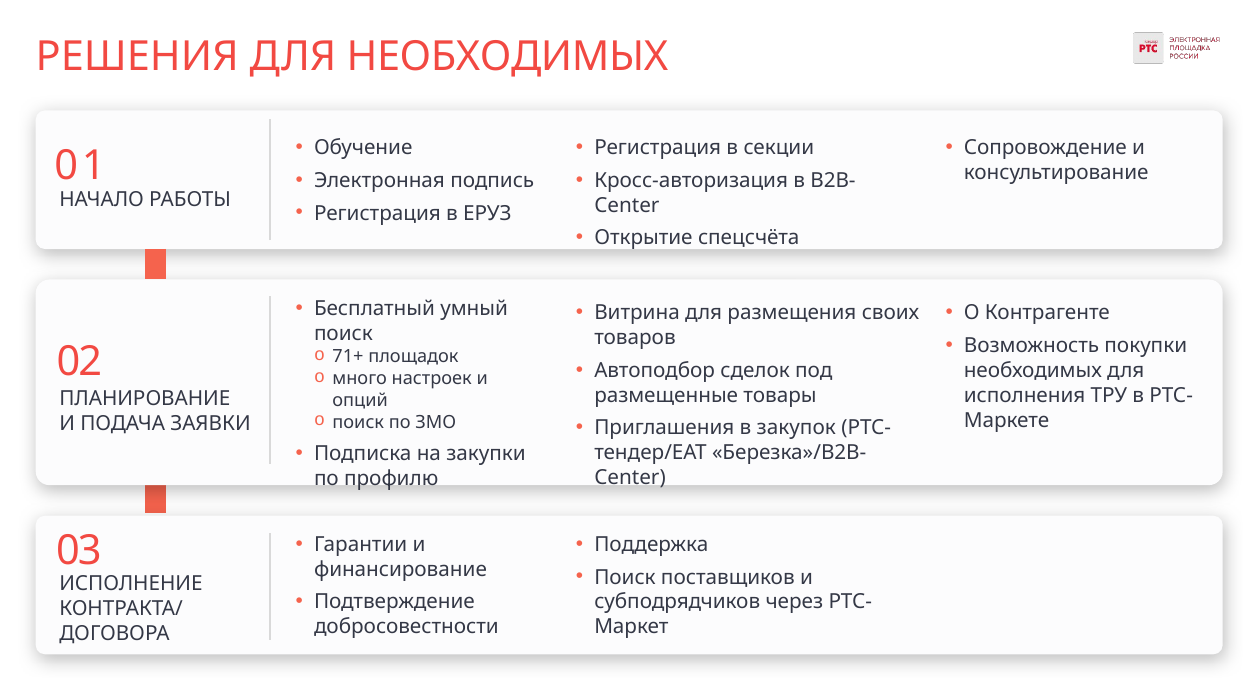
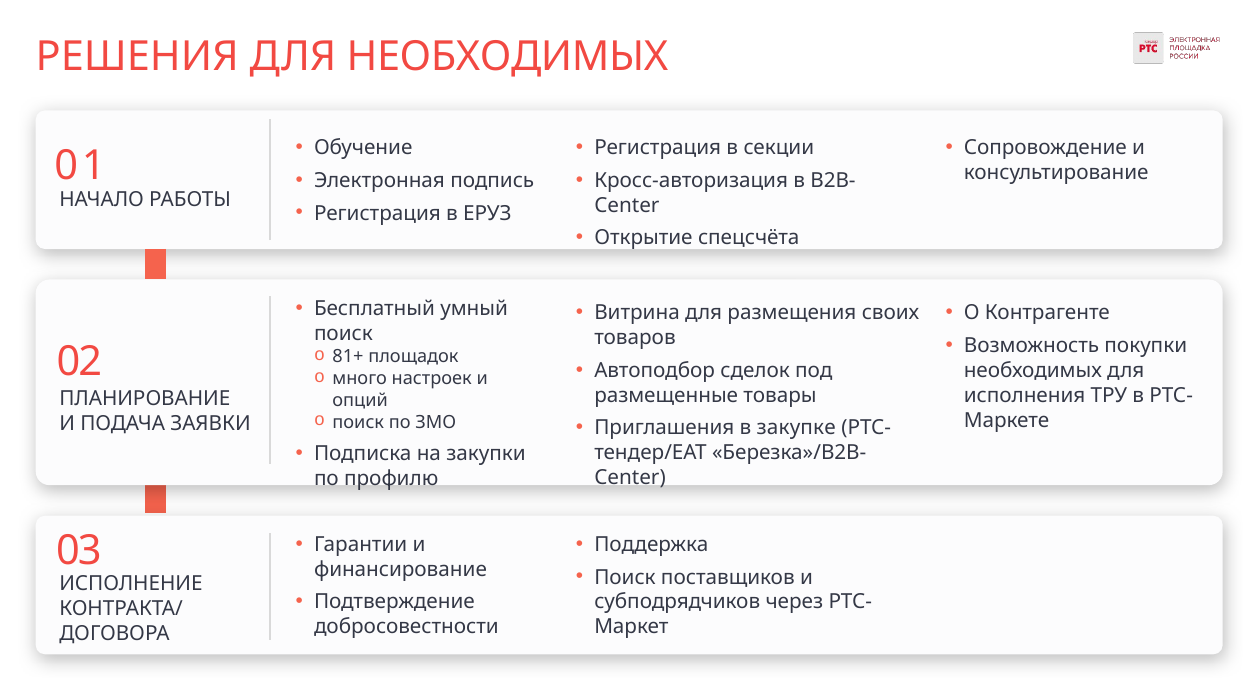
71+: 71+ -> 81+ (348, 357)
закупок: закупок -> закупке (796, 428)
